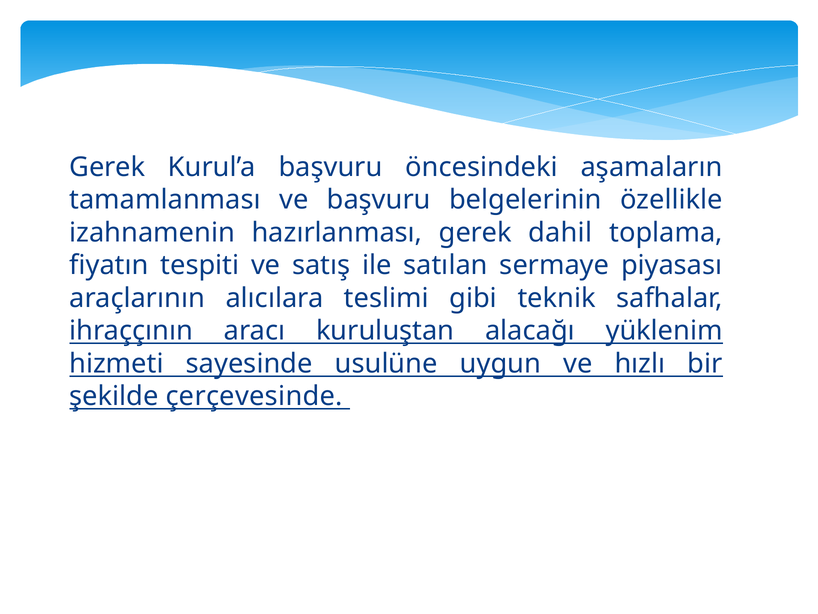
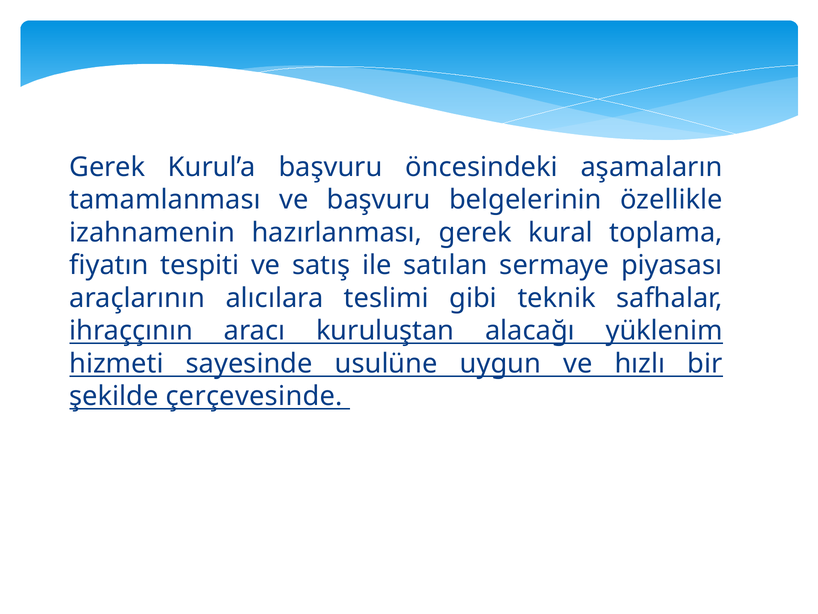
dahil: dahil -> kural (560, 233)
